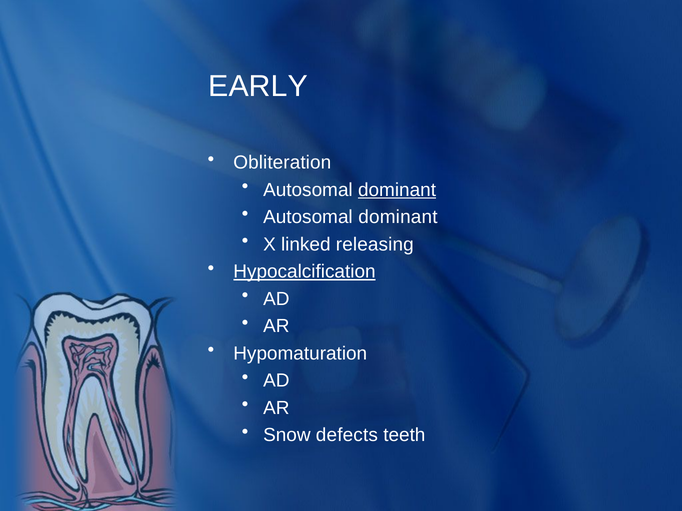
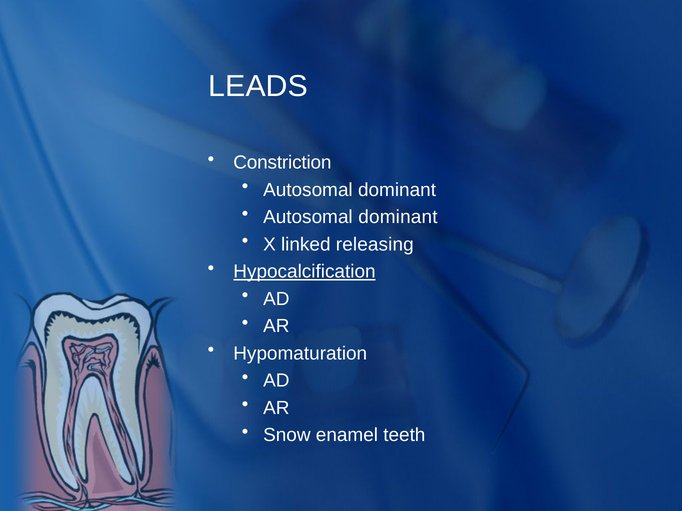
EARLY: EARLY -> LEADS (258, 86)
Obliteration: Obliteration -> Constriction (282, 163)
dominant underline: present -> none (397, 190)
defects: defects -> enamel (347, 436)
